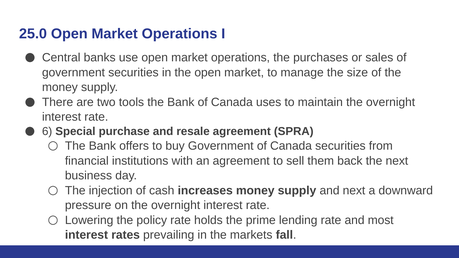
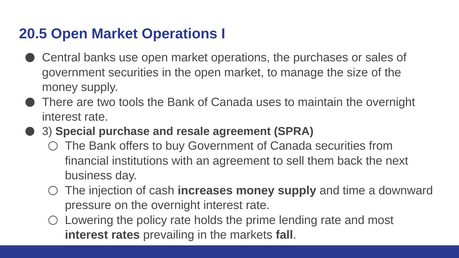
25.0: 25.0 -> 20.5 (33, 34)
6: 6 -> 3 (47, 132)
and next: next -> time (354, 191)
